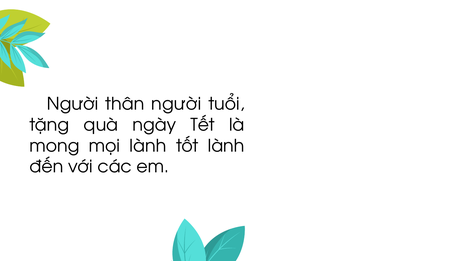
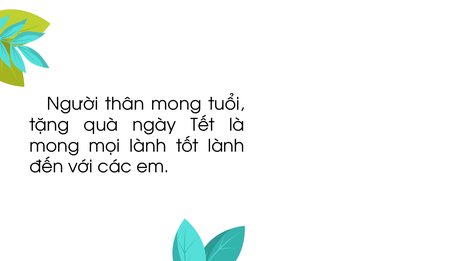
thân người: người -> mong (176, 104)
